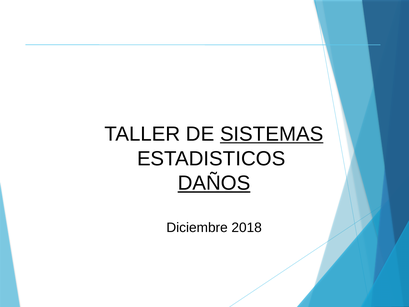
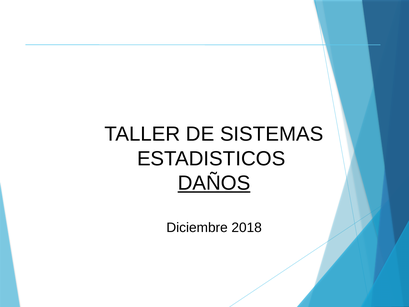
SISTEMAS underline: present -> none (272, 134)
